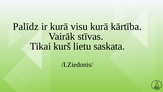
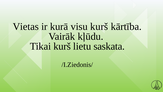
Palīdz: Palīdz -> Vietas (26, 26)
visu kurā: kurā -> kurš (99, 26)
stīvas: stīvas -> kļūdu (91, 36)
